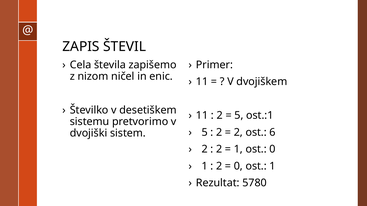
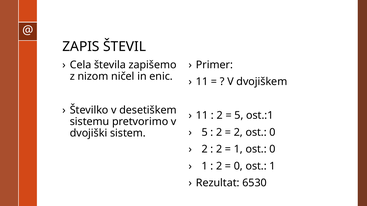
2 ost 6: 6 -> 0 (273, 133)
5780: 5780 -> 6530 (255, 183)
